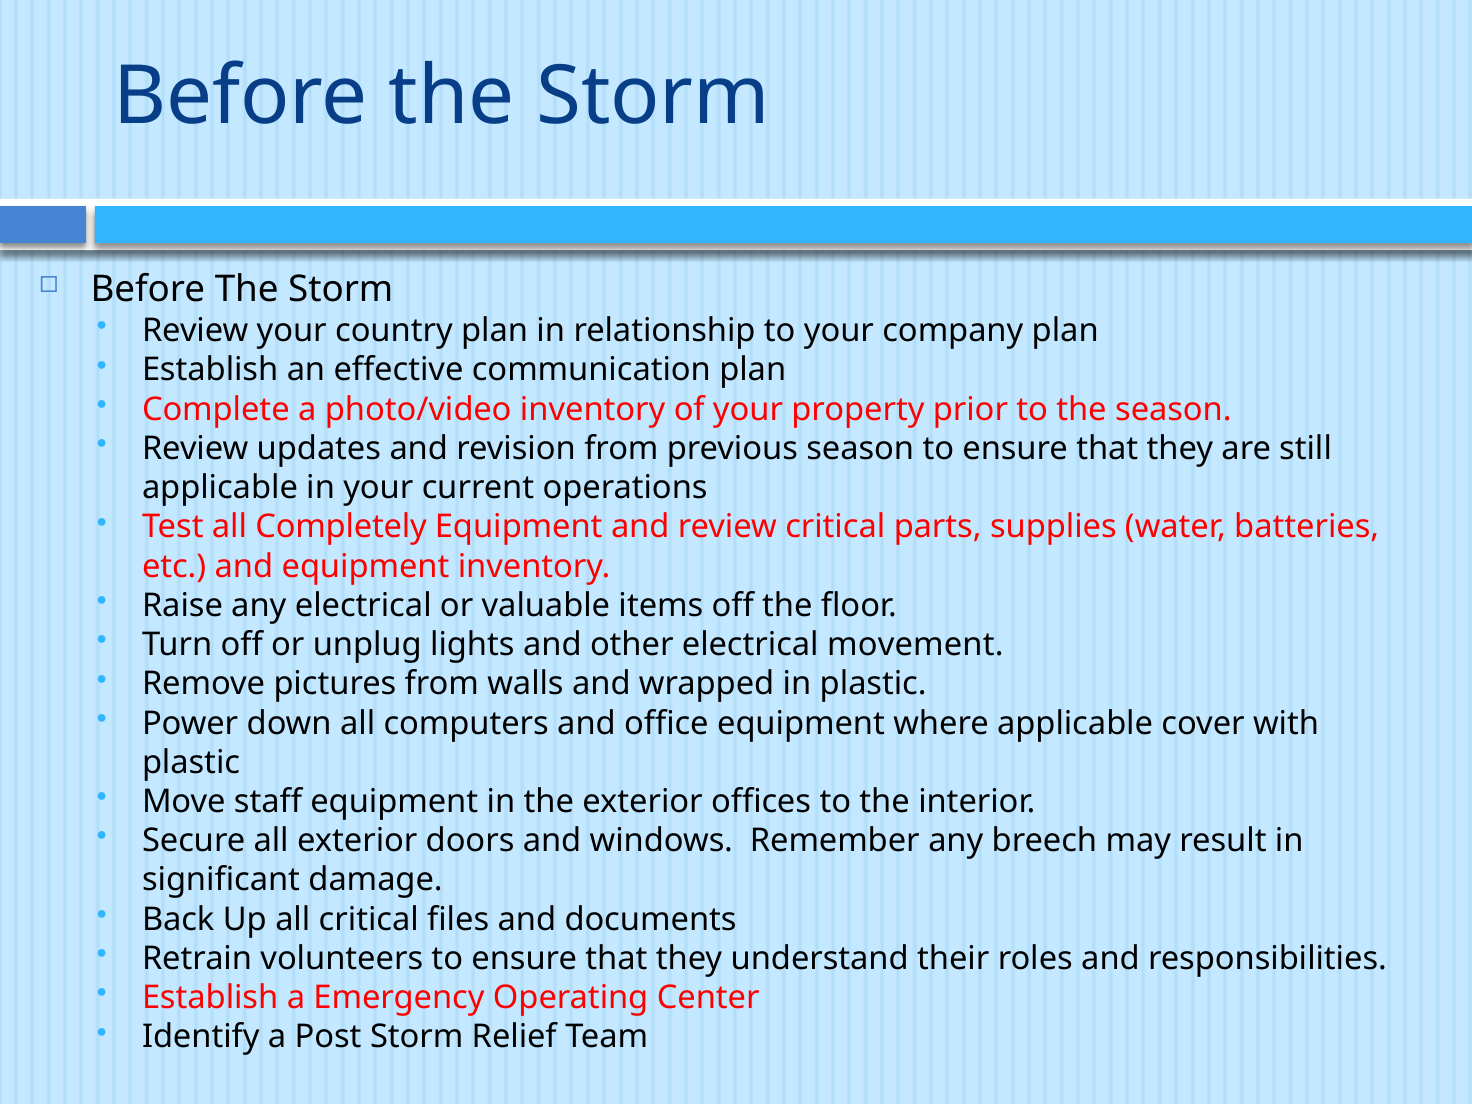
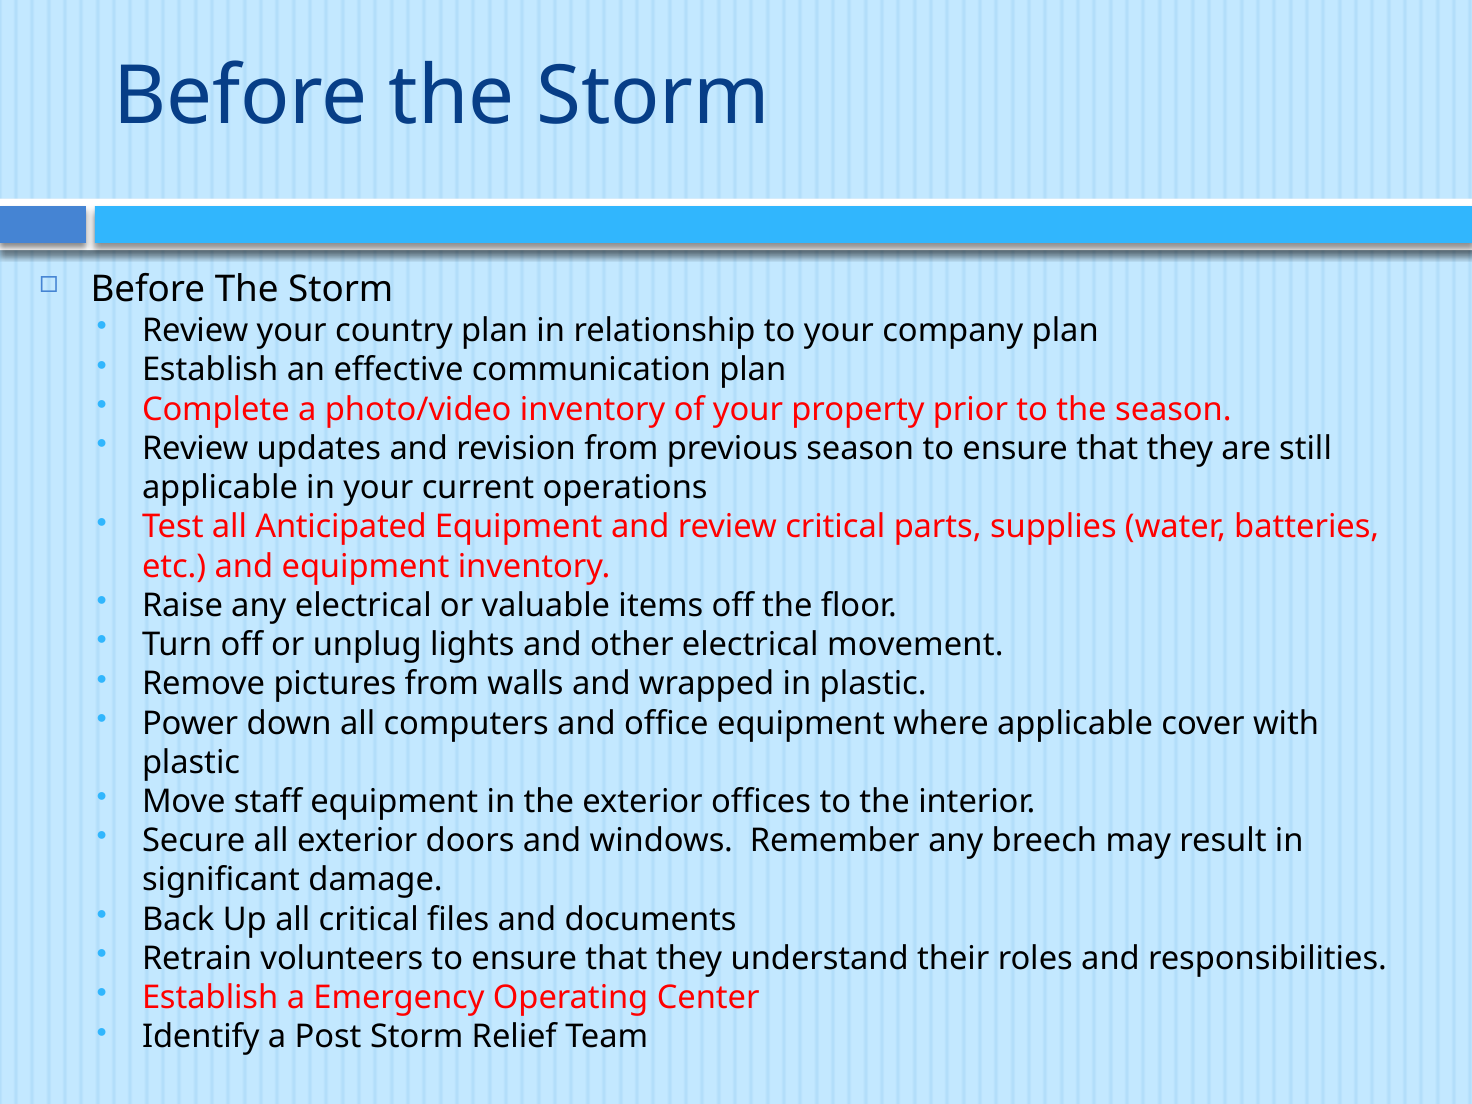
Completely: Completely -> Anticipated (341, 527)
